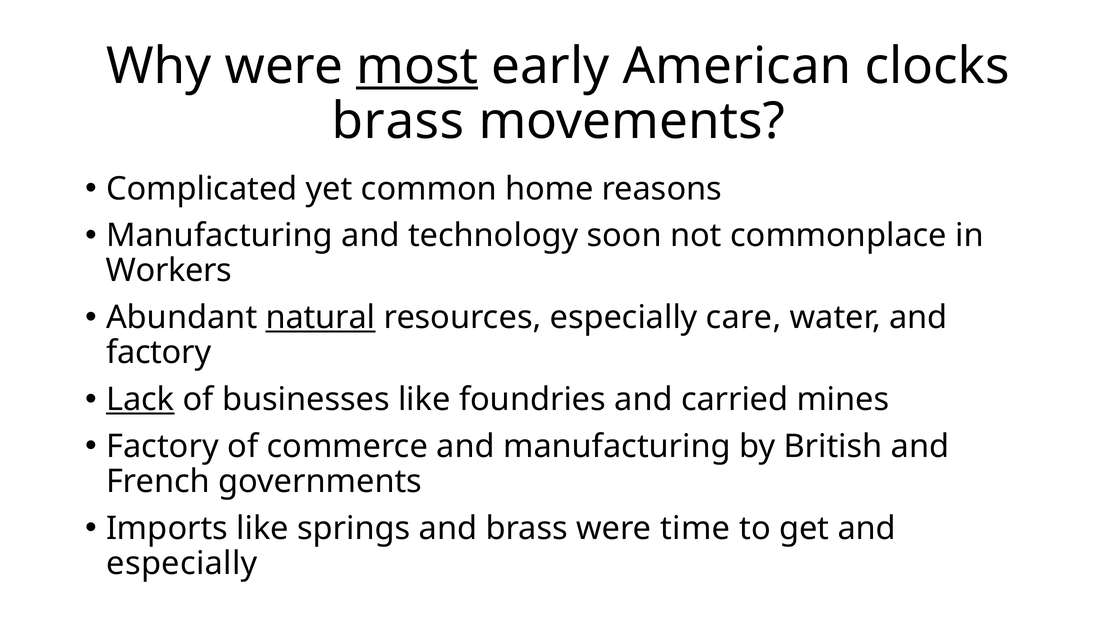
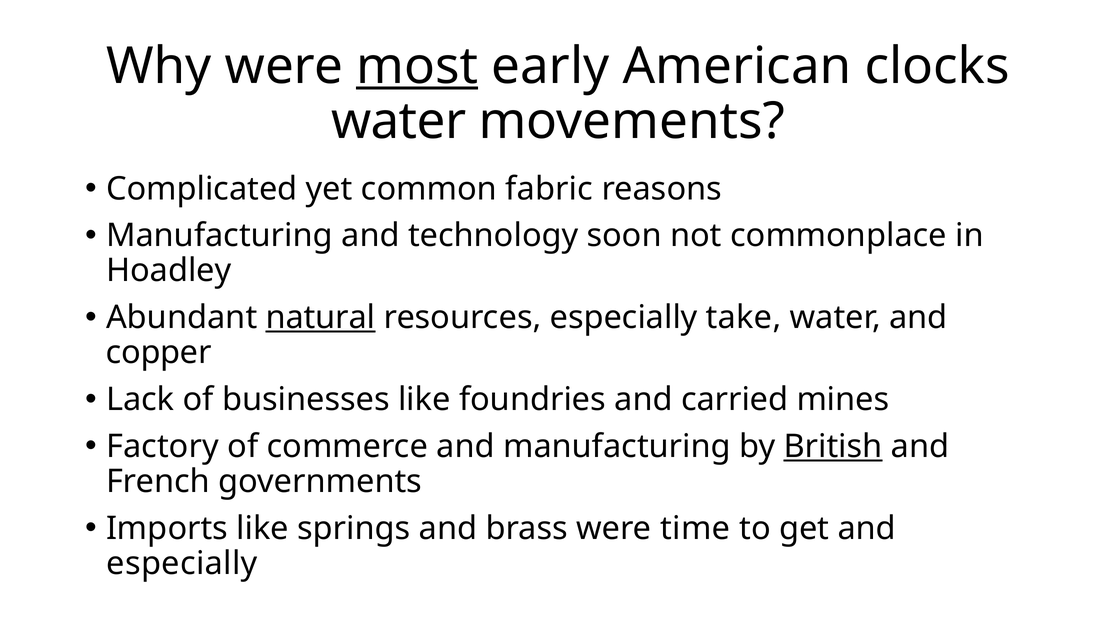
brass: brass -> water (399, 121)
home: home -> fabric (549, 189)
Workers: Workers -> Hoadley (169, 271)
care: care -> take (744, 318)
factory: factory -> copper (159, 353)
Lack underline: present -> none (140, 400)
British underline: none -> present (833, 447)
